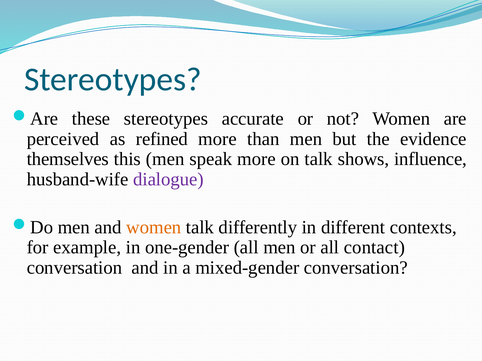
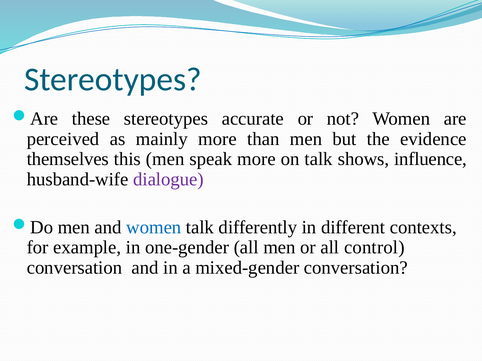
refined: refined -> mainly (162, 139)
women colour: orange -> blue (154, 228)
contact: contact -> control (374, 248)
